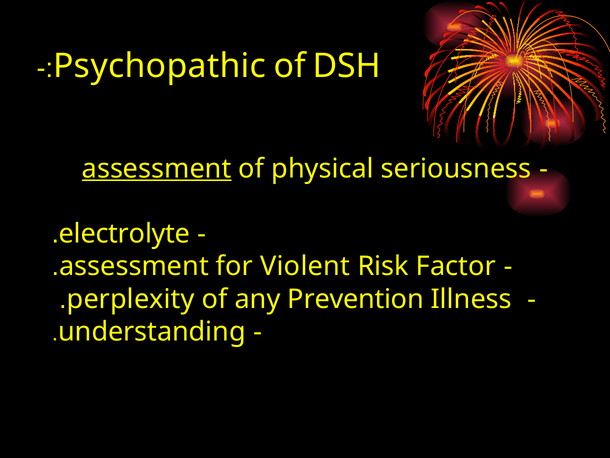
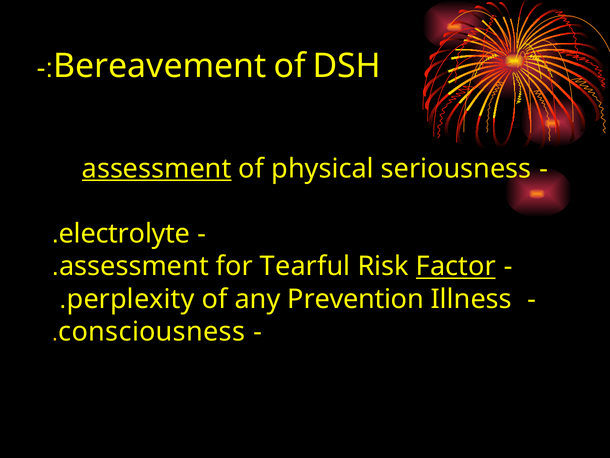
Psychopathic: Psychopathic -> Bereavement (160, 66)
Violent: Violent -> Tearful (305, 266)
Factor underline: none -> present (456, 266)
understanding: understanding -> consciousness (152, 331)
